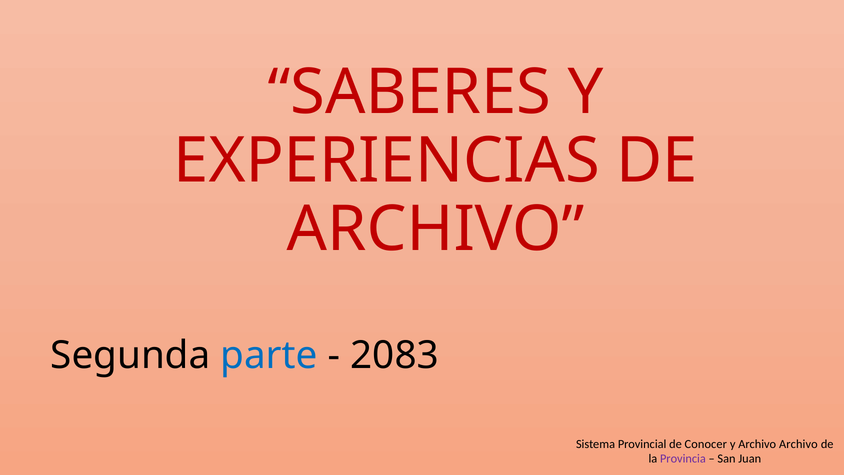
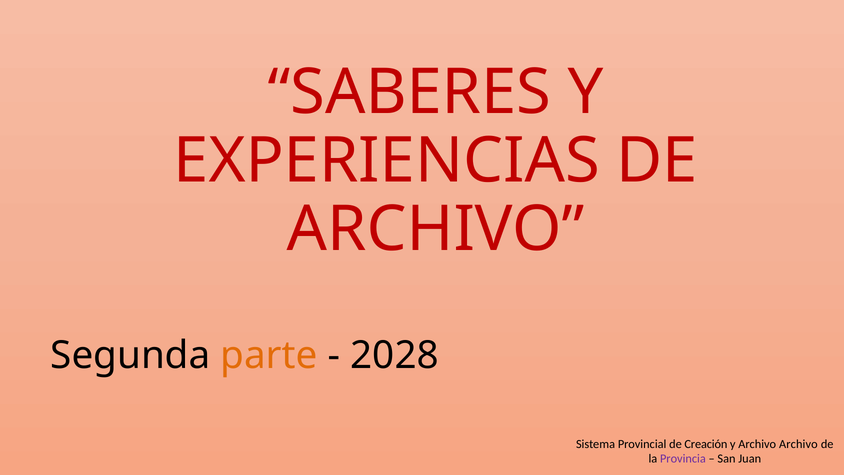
parte colour: blue -> orange (269, 355)
2083: 2083 -> 2028 (395, 355)
Conocer: Conocer -> Creación (706, 444)
